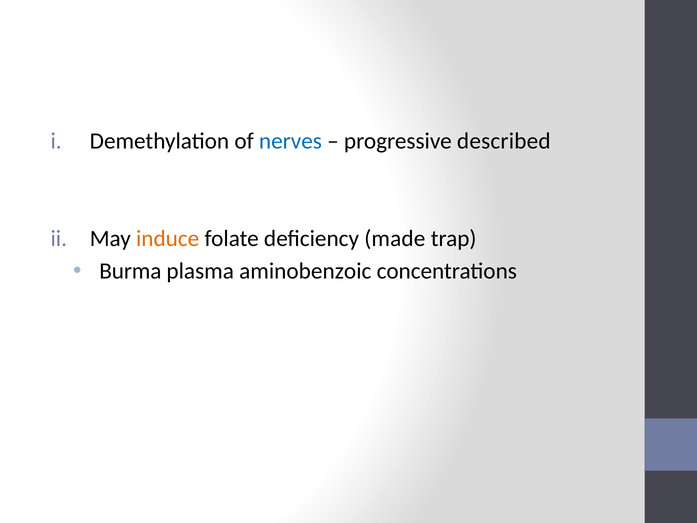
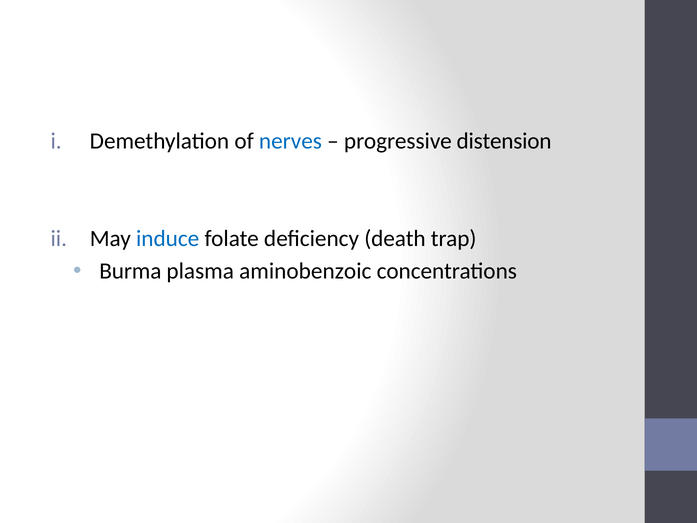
described: described -> distension (504, 141)
induce colour: orange -> blue (168, 239)
made: made -> death (395, 239)
